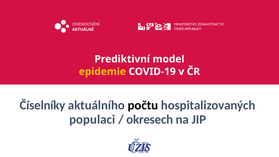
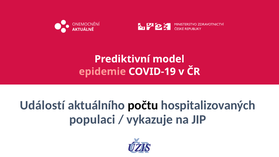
epidemie colour: yellow -> pink (102, 72)
Číselníky: Číselníky -> Událostí (42, 105)
okresech: okresech -> vykazuje (150, 119)
